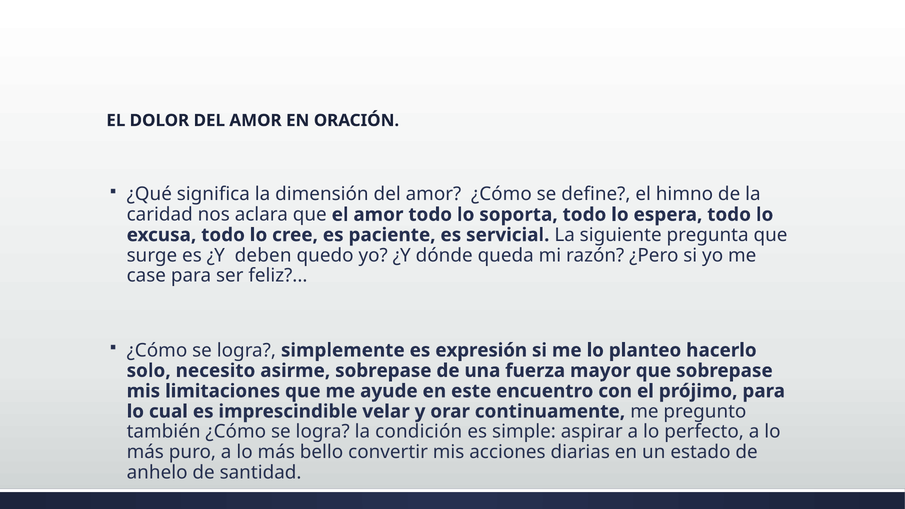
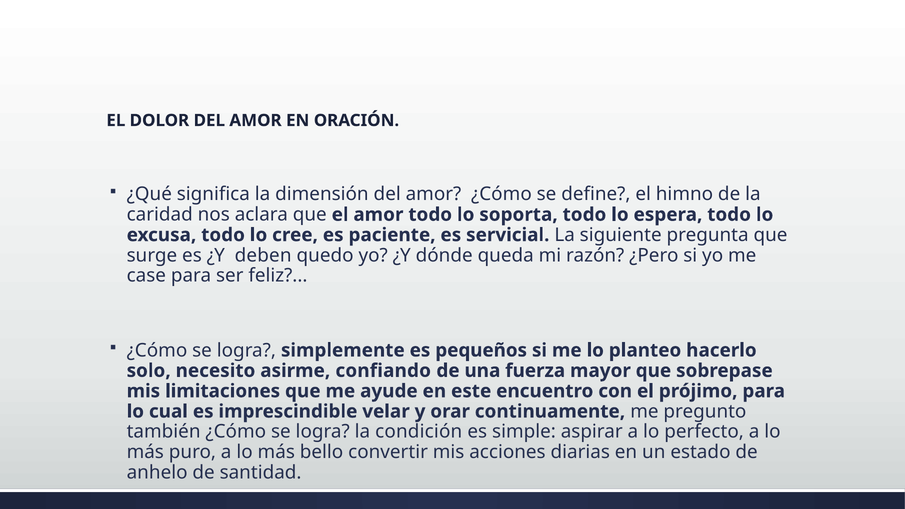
expresión: expresión -> pequeños (481, 350)
asirme sobrepase: sobrepase -> confiando (383, 371)
